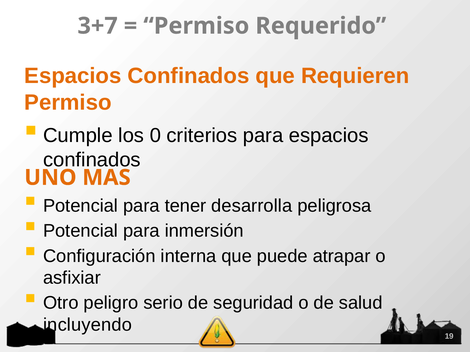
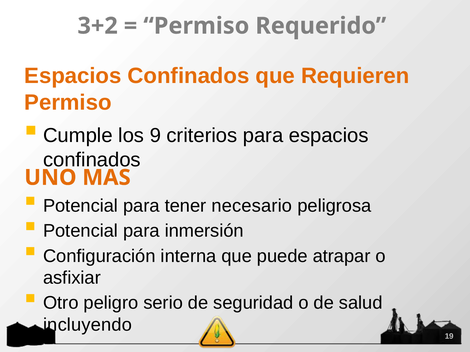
3+7: 3+7 -> 3+2 (98, 26)
0: 0 -> 9 (155, 136)
desarrolla: desarrolla -> necesario (252, 206)
